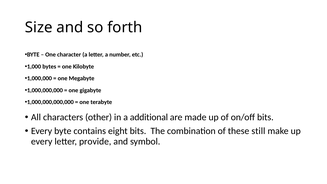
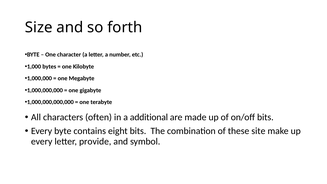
other: other -> often (99, 117)
still: still -> site (258, 131)
